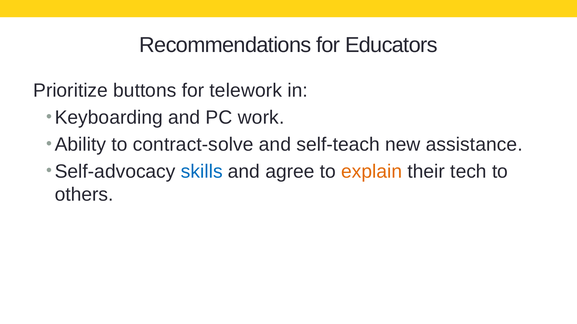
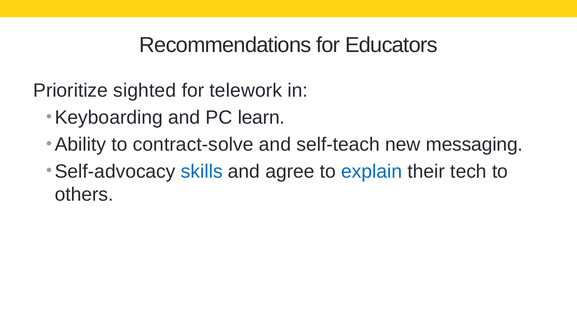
buttons: buttons -> sighted (145, 91)
work: work -> learn (261, 118)
assistance: assistance -> messaging (474, 145)
explain colour: orange -> blue (372, 172)
